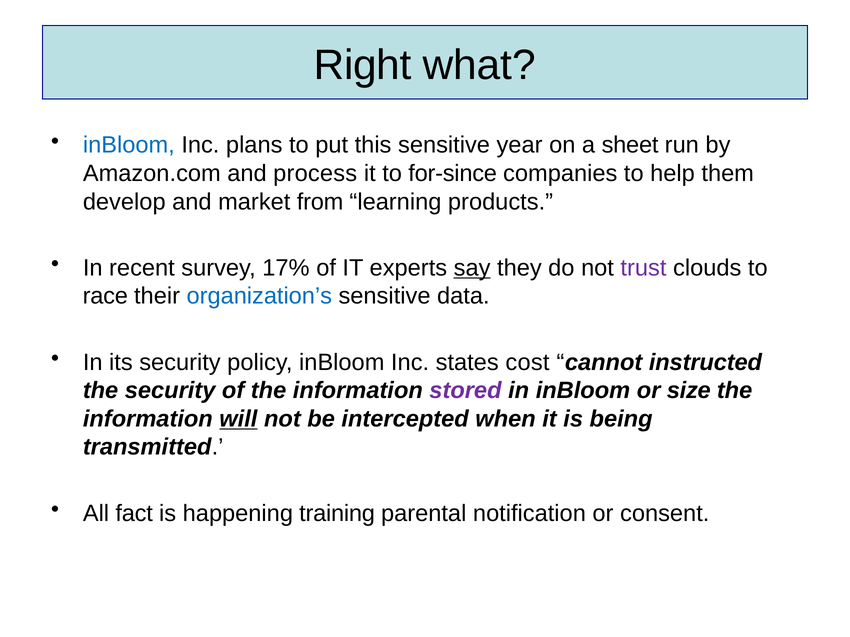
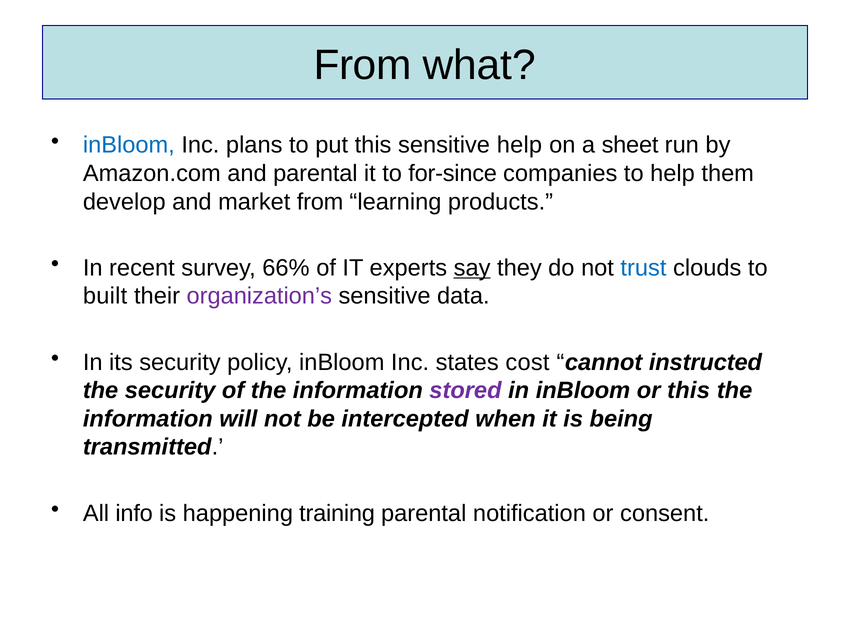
Right: Right -> From (363, 65)
sensitive year: year -> help (519, 145)
and process: process -> parental (315, 174)
17%: 17% -> 66% (286, 268)
trust colour: purple -> blue (643, 268)
race: race -> built (105, 296)
organization’s colour: blue -> purple (259, 296)
or size: size -> this (689, 391)
will underline: present -> none (238, 419)
fact: fact -> info (134, 514)
